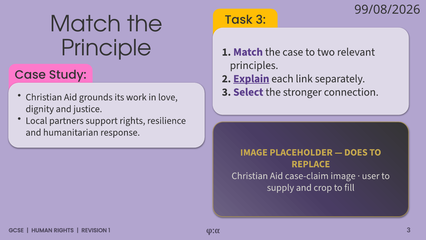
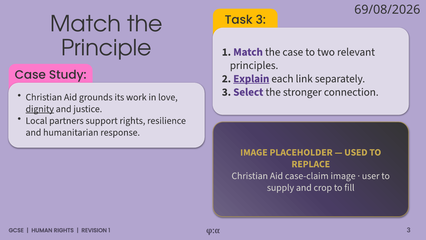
99/08/2026: 99/08/2026 -> 69/08/2026 (387, 10)
dignity underline: none -> present (40, 109)
DOES: DOES -> USED (356, 152)
